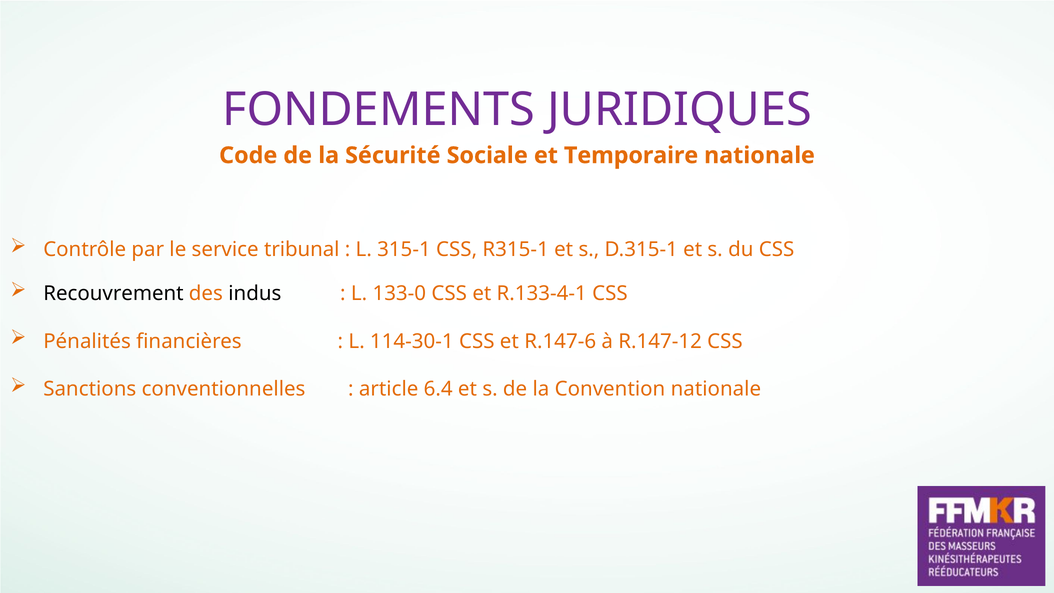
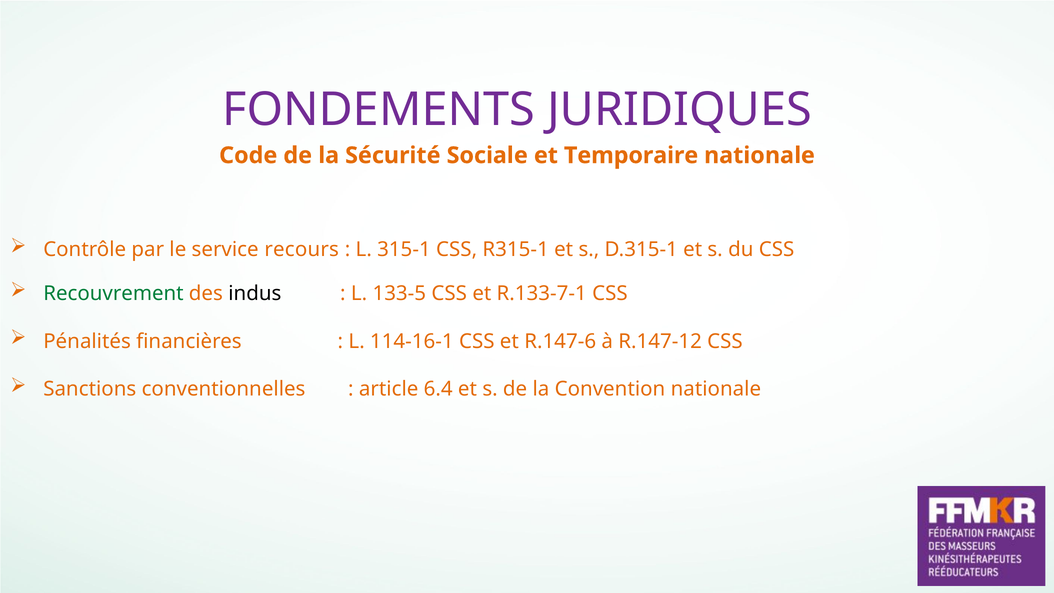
tribunal: tribunal -> recours (302, 250)
Recouvrement colour: black -> green (113, 294)
133-0: 133-0 -> 133-5 (399, 294)
R.133-4-1: R.133-4-1 -> R.133-7-1 (542, 294)
114-30-1: 114-30-1 -> 114-16-1 (412, 341)
